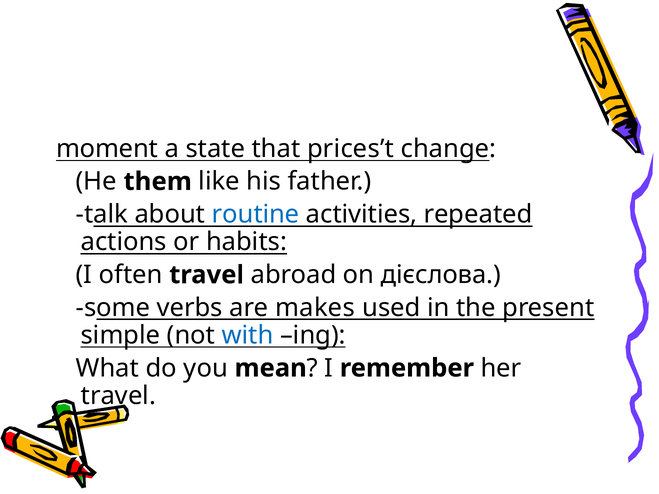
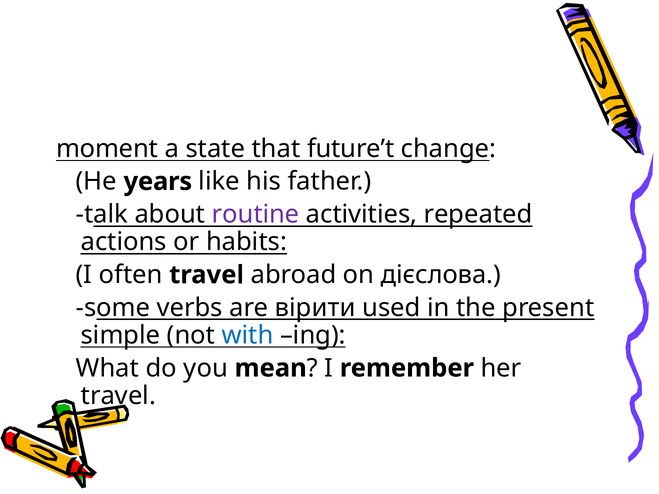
prices’t: prices’t -> future’t (351, 149)
them: them -> years (158, 182)
routine colour: blue -> purple (256, 214)
makes: makes -> вірити (315, 308)
